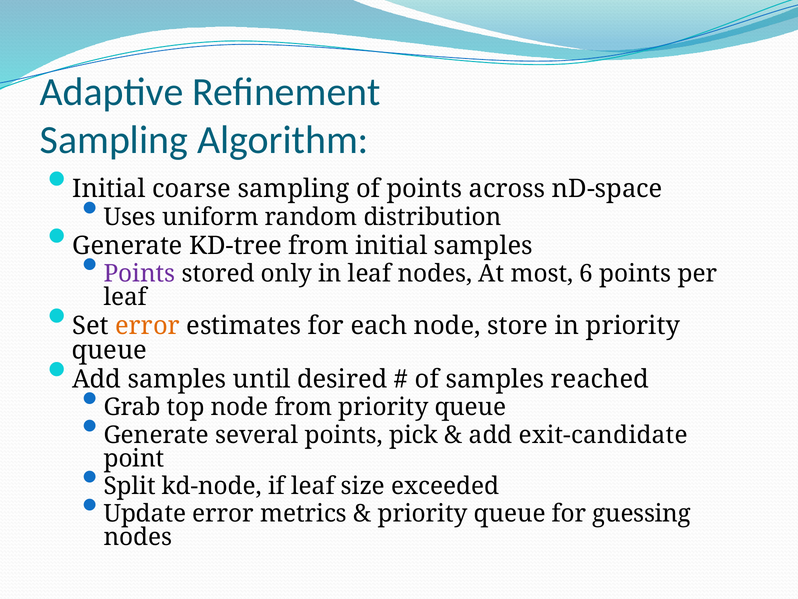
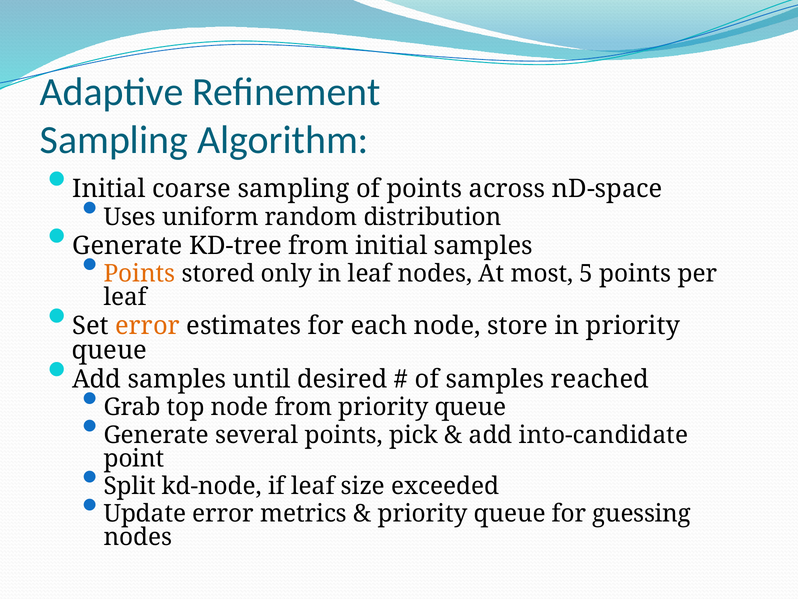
Points colour: purple -> orange (140, 274)
6: 6 -> 5 (586, 274)
exit-candidate: exit-candidate -> into-candidate (603, 435)
